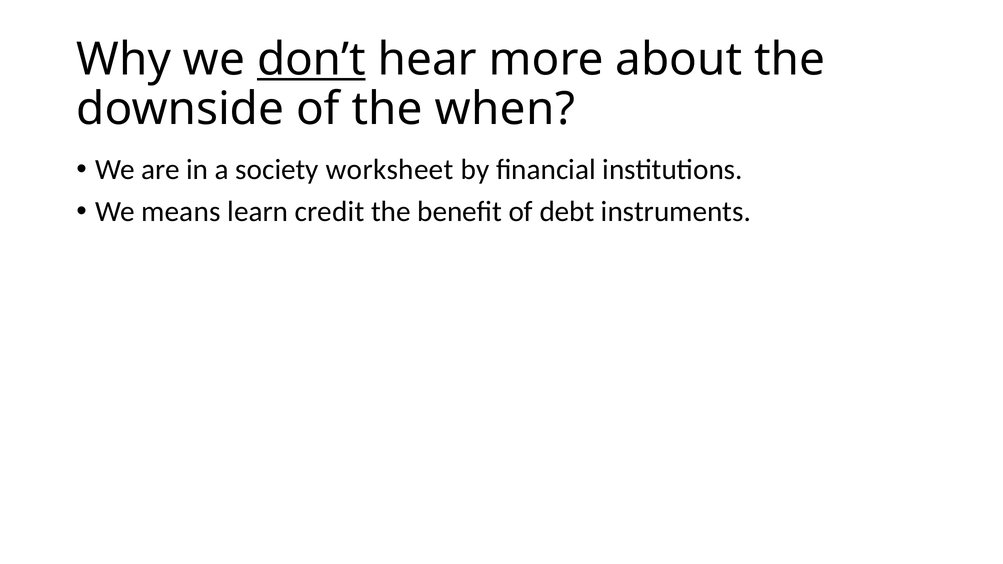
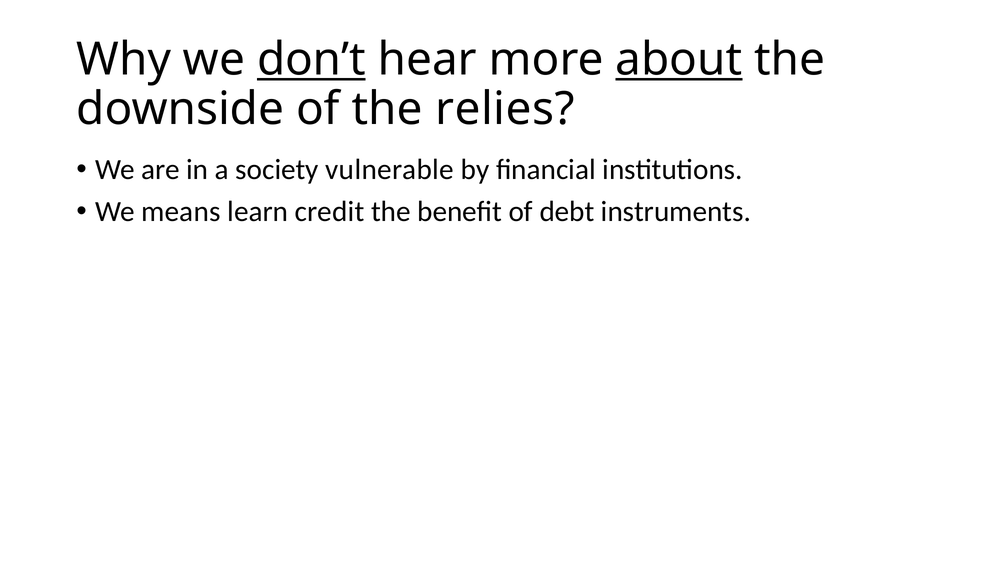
about underline: none -> present (679, 59)
when: when -> relies (505, 109)
worksheet: worksheet -> vulnerable (390, 170)
